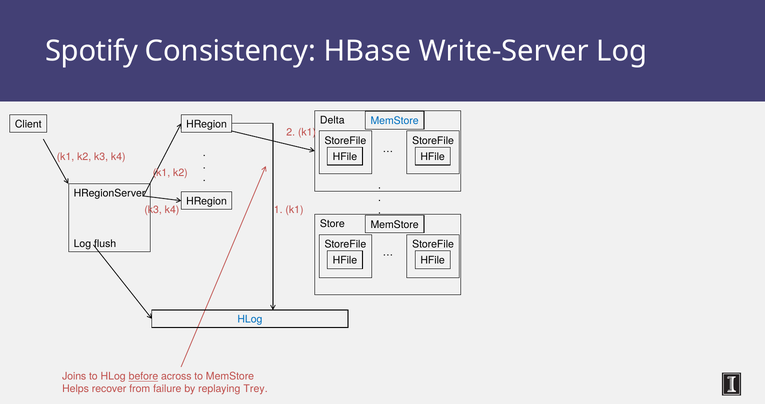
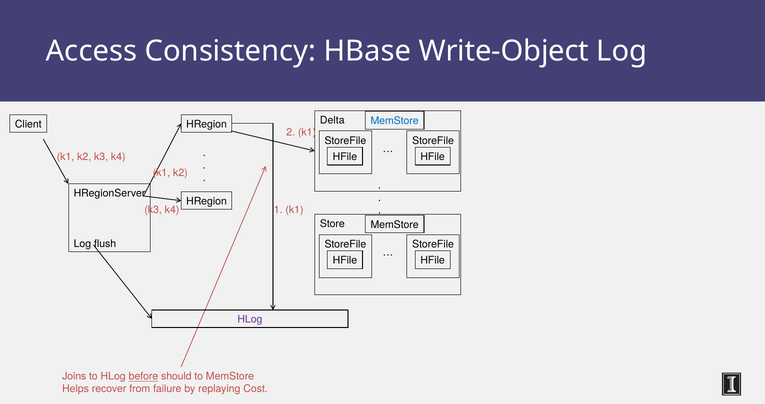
Spotify: Spotify -> Access (91, 51)
Write-Server: Write-Server -> Write-Object (504, 51)
HLog colour: blue -> purple (250, 320)
across: across -> should (176, 377)
Trey: Trey -> Cost (256, 389)
